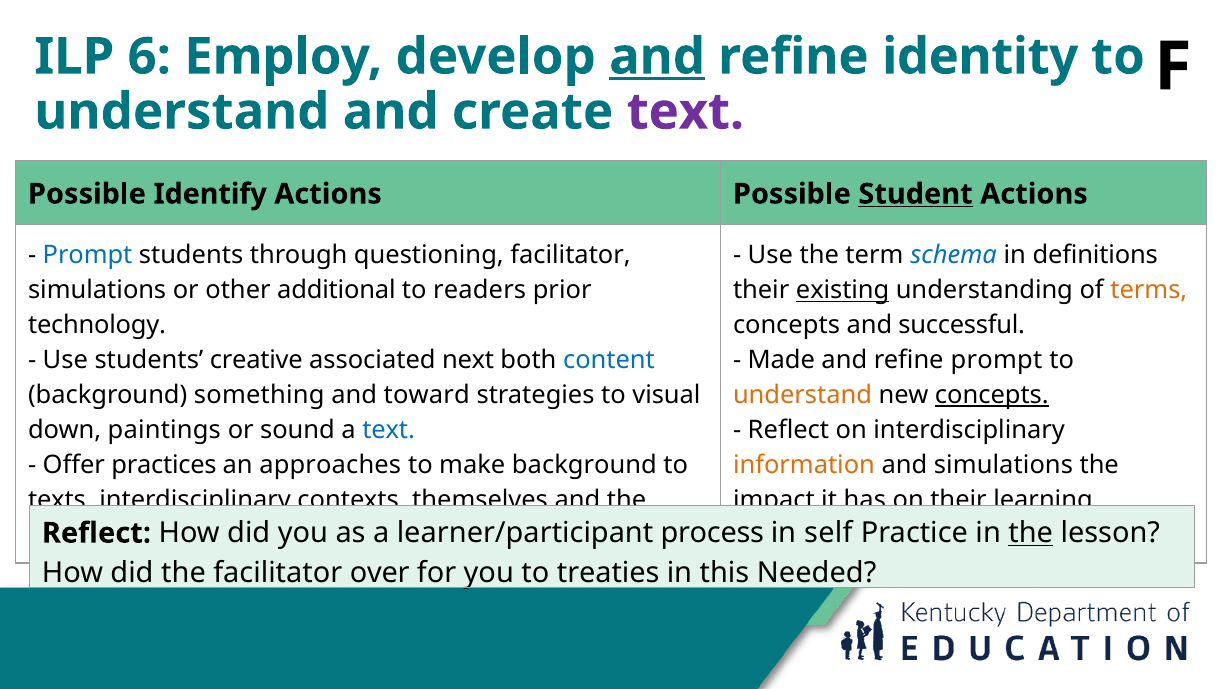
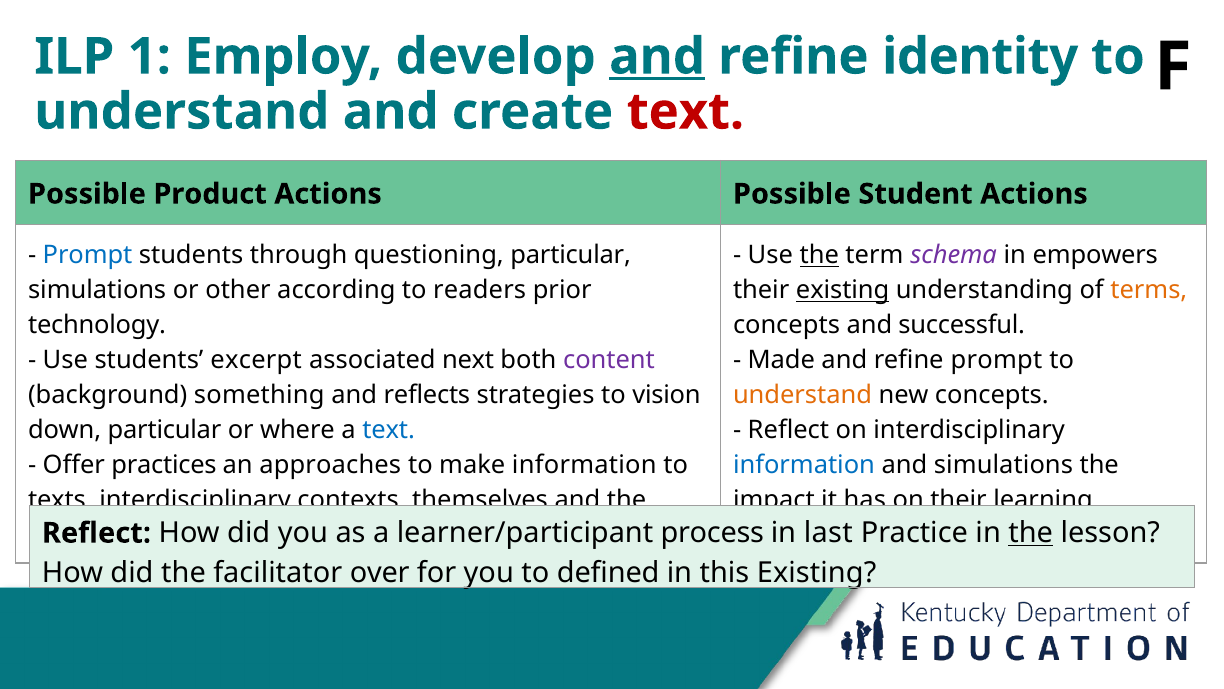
6: 6 -> 1 (149, 57)
text colour: purple -> red (685, 112)
Identify: Identify -> Product (210, 194)
Student underline: present -> none (916, 194)
questioning facilitator: facilitator -> particular (571, 255)
the underline: none -> present (819, 255)
schema colour: blue -> purple (954, 255)
definitions: definitions -> empowers (1095, 255)
additional: additional -> according (336, 290)
creative: creative -> excerpt (256, 360)
content colour: blue -> purple (609, 360)
toward: toward -> reflects (427, 395)
visual: visual -> vision (666, 395)
concepts underline: present -> none (992, 395)
down paintings: paintings -> particular (165, 430)
sound: sound -> where (297, 430)
make background: background -> information (584, 465)
information colour: orange -> blue (804, 465)
self: self -> last (828, 533)
treaties: treaties -> defined (608, 572)
this Needed: Needed -> Existing (817, 572)
